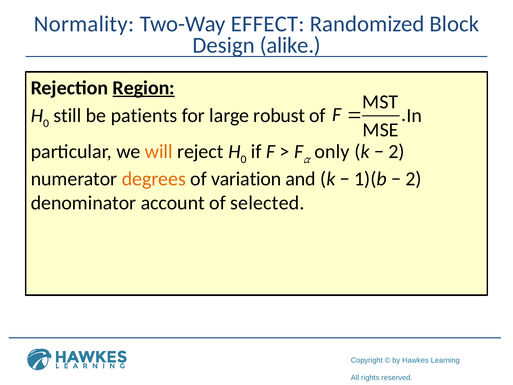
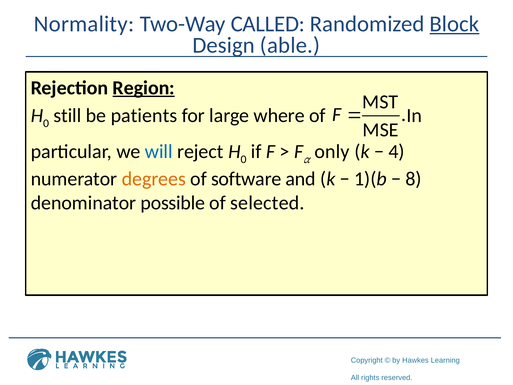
EFFECT: EFFECT -> CALLED (268, 24)
Block underline: none -> present (454, 24)
alike: alike -> able (290, 45)
robust: robust -> where (279, 116)
will colour: orange -> blue (159, 151)
2: 2 -> 4 (397, 151)
variation: variation -> software (246, 179)
2: 2 -> 8 (414, 179)
account: account -> possible (173, 203)
